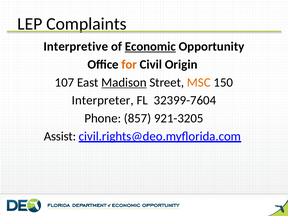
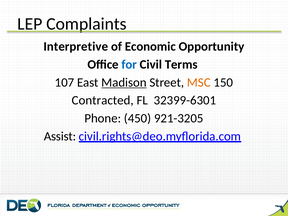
Economic underline: present -> none (150, 47)
for colour: orange -> blue (129, 64)
Origin: Origin -> Terms (181, 64)
Interpreter: Interpreter -> Contracted (103, 100)
32399-7604: 32399-7604 -> 32399-6301 (185, 100)
857: 857 -> 450 (138, 118)
